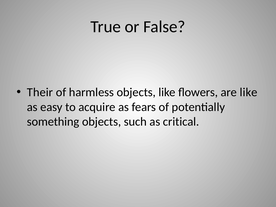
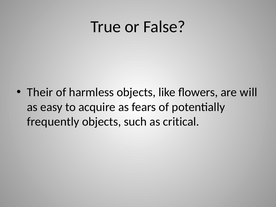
are like: like -> will (249, 92)
something: something -> frequently (53, 122)
